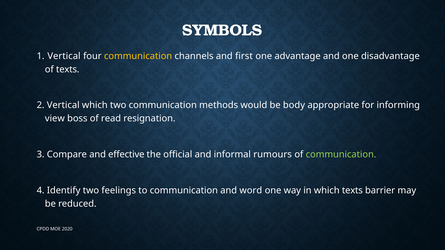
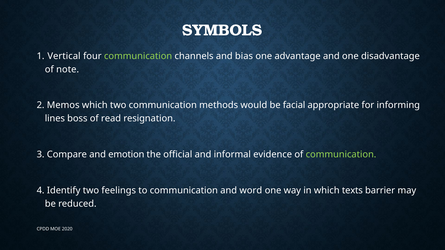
communication colour: yellow -> light green (138, 56)
first: first -> bias (244, 56)
of texts: texts -> note (68, 69)
2 Vertical: Vertical -> Memos (63, 105)
body: body -> facial (294, 105)
view: view -> lines (55, 119)
effective: effective -> emotion (126, 155)
rumours: rumours -> evidence (273, 155)
